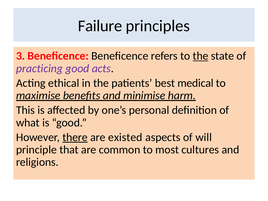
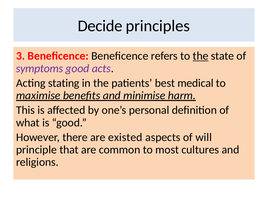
Failure: Failure -> Decide (100, 26)
practicing: practicing -> symptoms (40, 68)
ethical: ethical -> stating (64, 83)
there underline: present -> none (75, 137)
